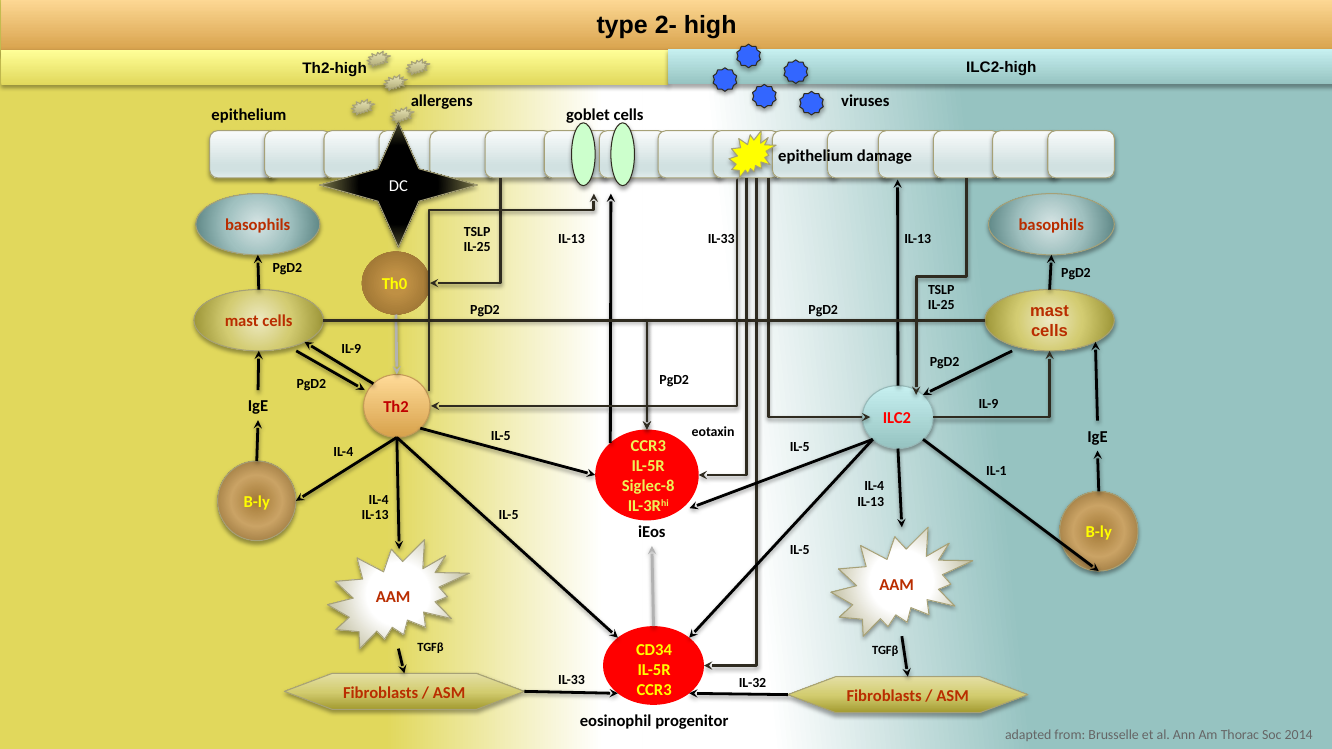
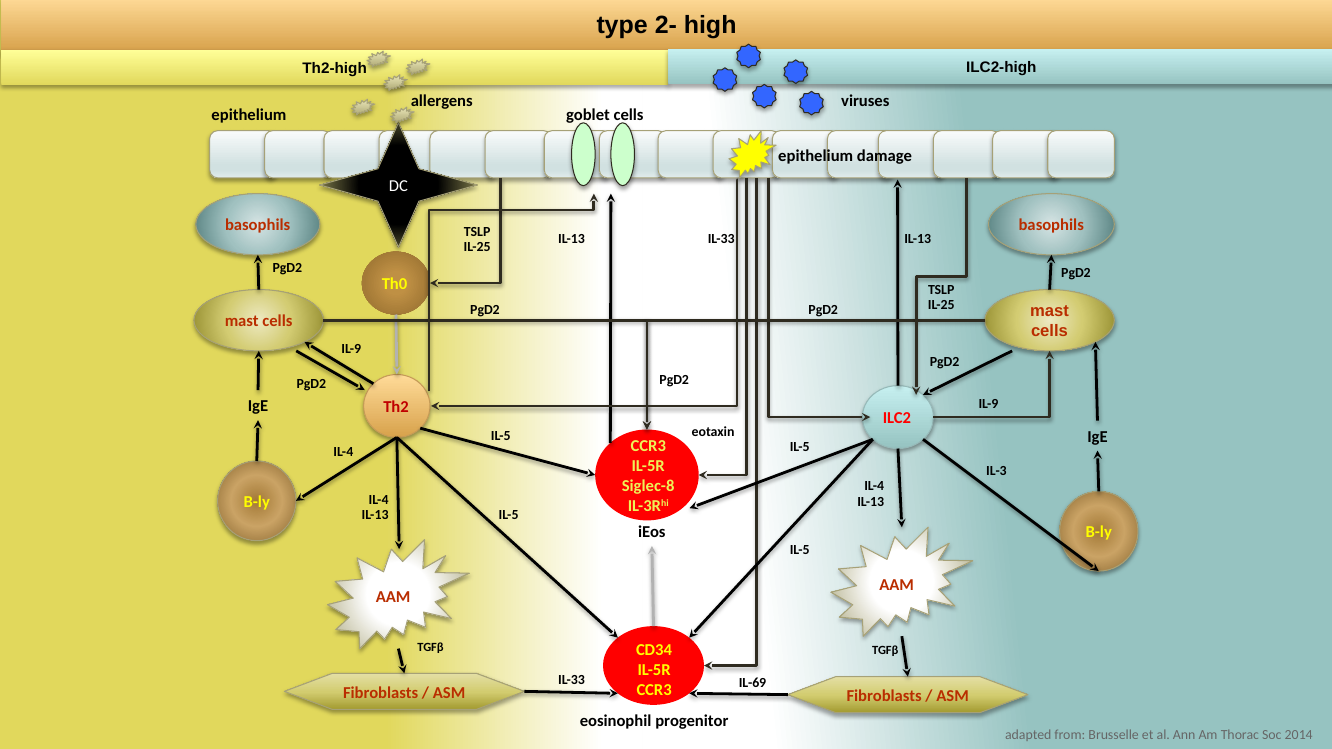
IL-1: IL-1 -> IL-3 (996, 471)
IL-32: IL-32 -> IL-69 (753, 684)
